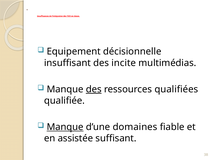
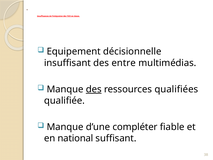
incite: incite -> entre (124, 63)
Manque underline: present -> none (65, 127)
domaines: domaines -> compléter (135, 127)
assistée: assistée -> national (75, 138)
